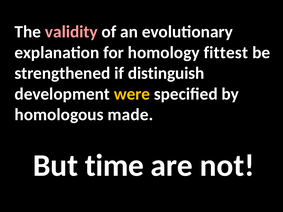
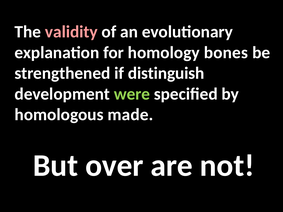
fittest: fittest -> bones (226, 53)
were colour: yellow -> light green (132, 94)
time: time -> over (114, 166)
